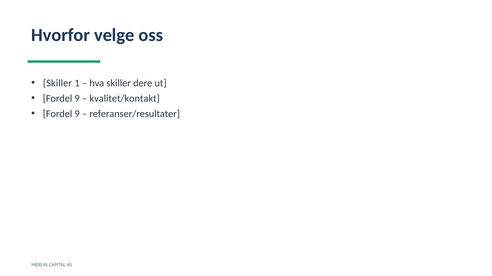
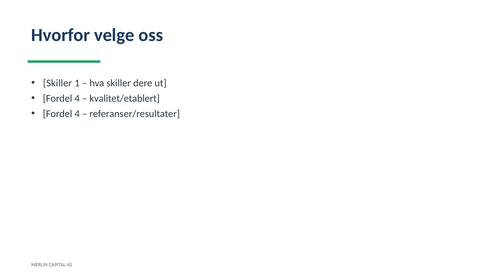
9: 9 -> 4 (77, 99)
kvalitet/kontakt: kvalitet/kontakt -> kvalitet/etablert (125, 99)
9: 9 -> 4 (77, 114)
